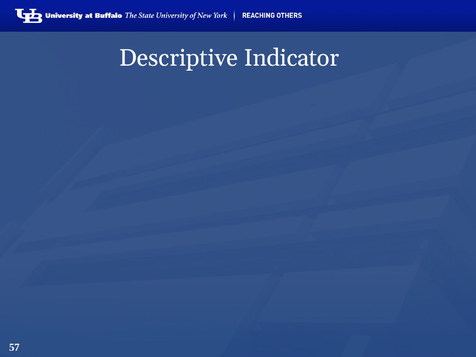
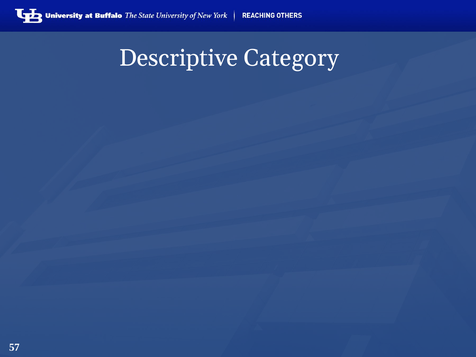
Indicator: Indicator -> Category (291, 58)
